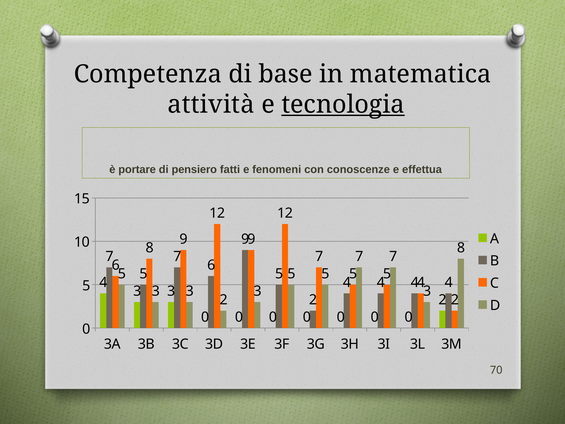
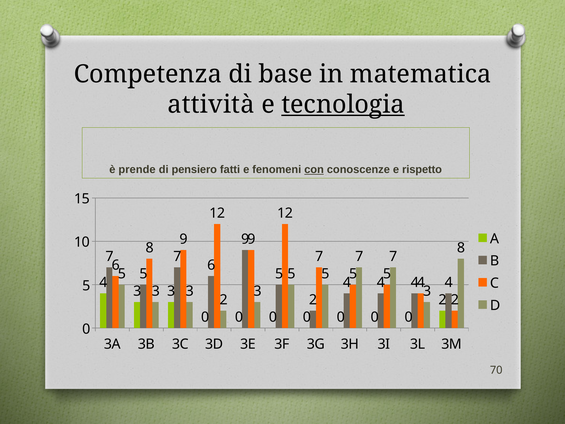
portare: portare -> prende (137, 169)
con underline: none -> present (314, 169)
effettua: effettua -> rispetto (422, 169)
